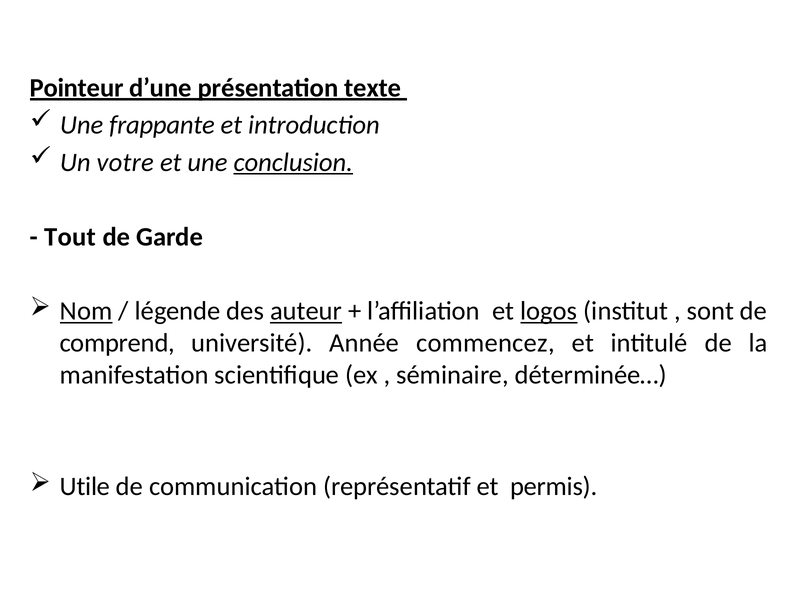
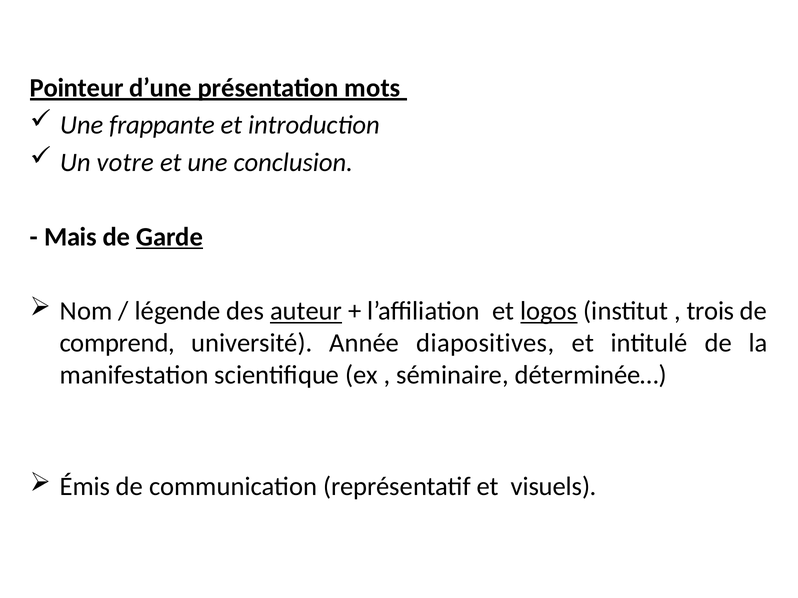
texte: texte -> mots (373, 88)
conclusion underline: present -> none (293, 163)
Tout: Tout -> Mais (70, 237)
Garde underline: none -> present (170, 237)
Nom underline: present -> none (86, 311)
sont: sont -> trois (711, 311)
commencez: commencez -> diapositives (485, 343)
Utile: Utile -> Émis (85, 487)
permis: permis -> visuels (554, 487)
